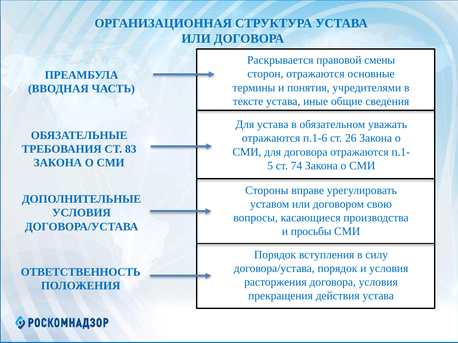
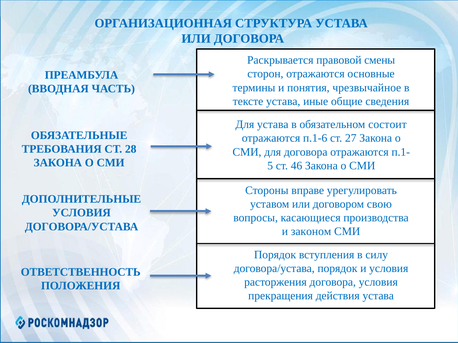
учредителями: учредителями -> чрезвычайное (367, 88)
уважать: уважать -> состоит (387, 125)
26: 26 -> 27 (351, 138)
83: 83 -> 28 (131, 149)
74: 74 -> 46 (297, 166)
просьбы: просьбы -> законом (311, 232)
